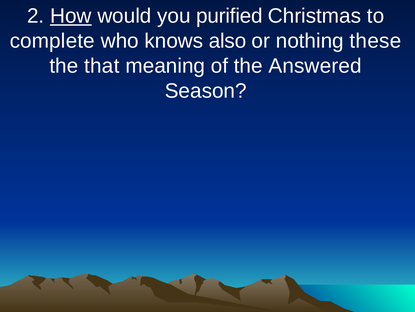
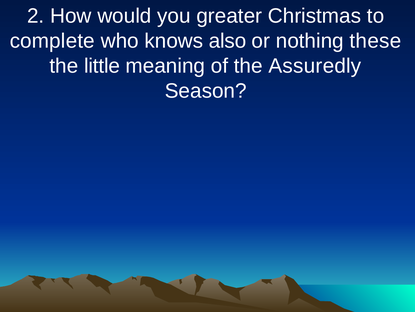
How underline: present -> none (71, 16)
purified: purified -> greater (229, 16)
that: that -> little (102, 66)
Answered: Answered -> Assuredly (315, 66)
